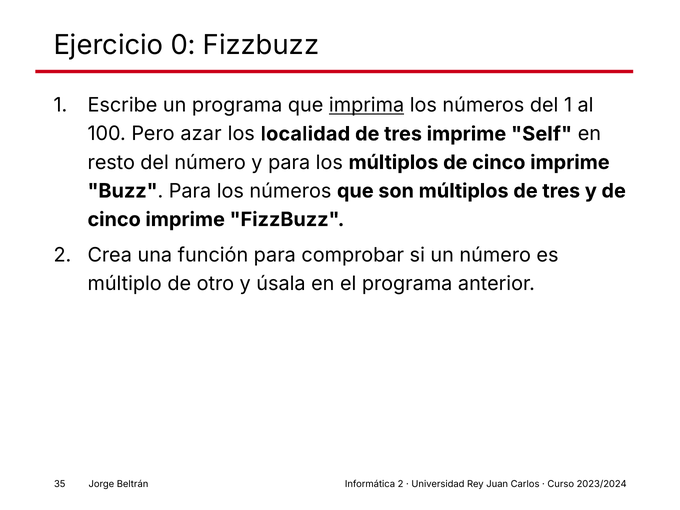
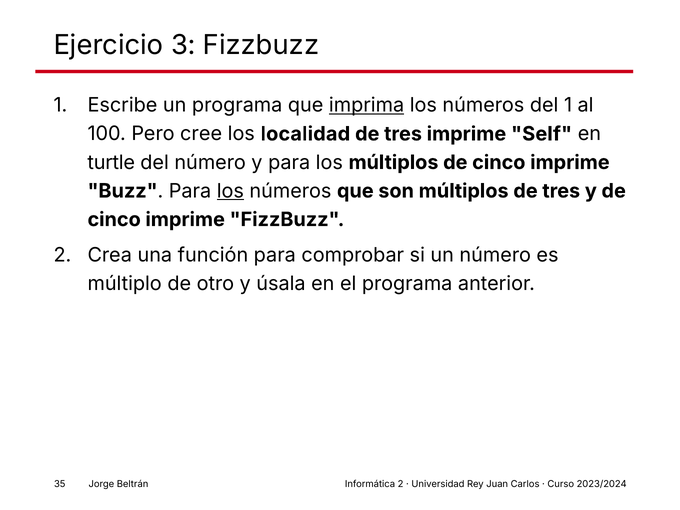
0: 0 -> 3 (183, 45)
azar: azar -> cree (201, 134)
resto: resto -> turtle (111, 162)
los underline: none -> present (230, 191)
